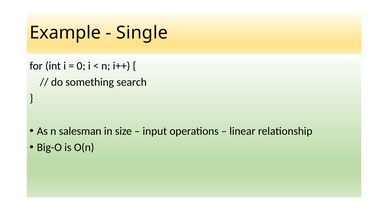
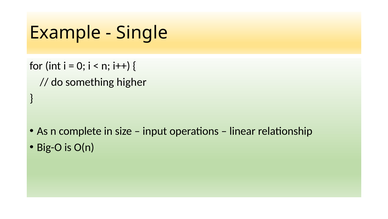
search: search -> higher (132, 82)
salesman: salesman -> complete (80, 131)
